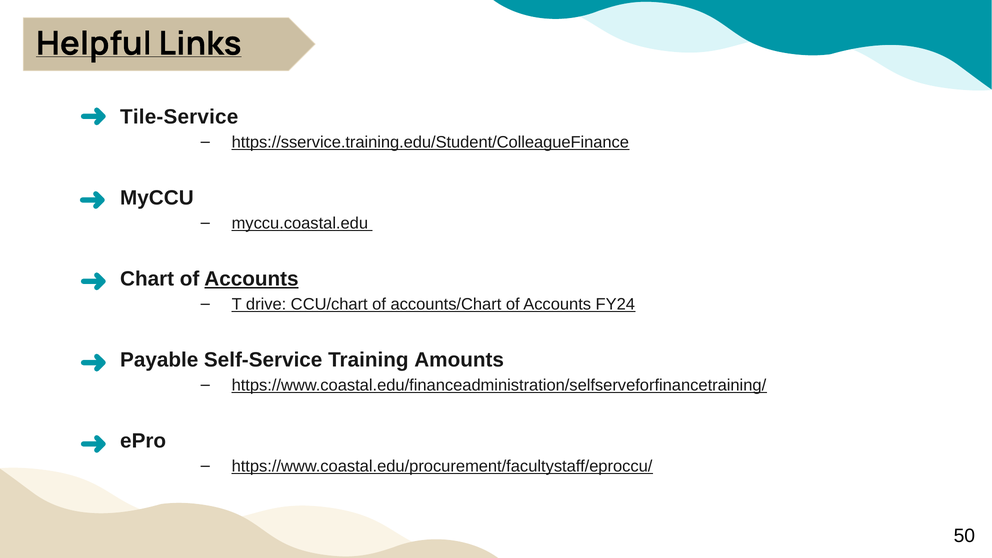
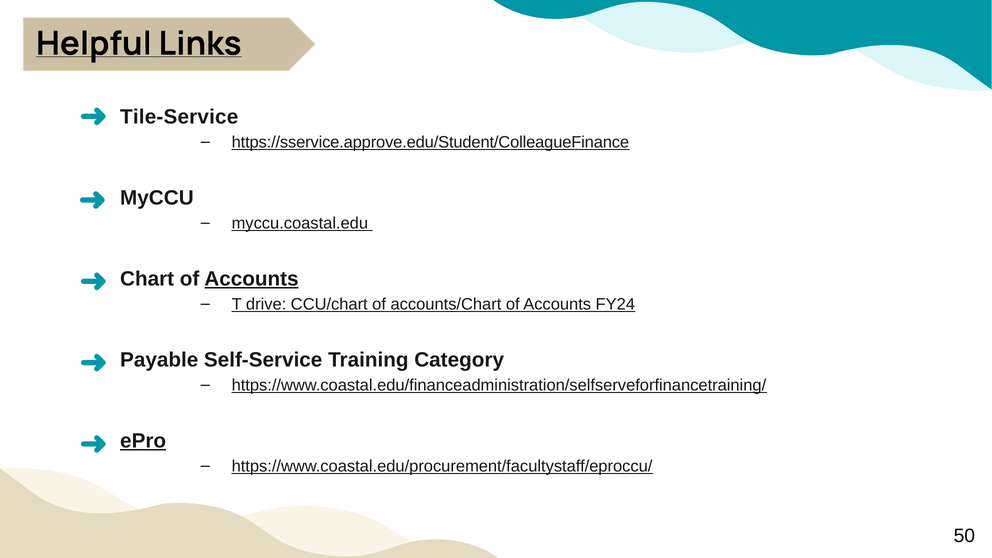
https://sservice.training.edu/Student/ColleagueFinance: https://sservice.training.edu/Student/ColleagueFinance -> https://sservice.approve.edu/Student/ColleagueFinance (430, 142)
Amounts: Amounts -> Category (459, 360)
ePro underline: none -> present (143, 441)
